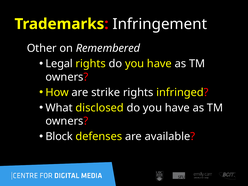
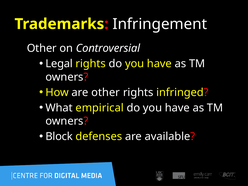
Remembered: Remembered -> Controversial (108, 48)
are strike: strike -> other (106, 92)
disclosed: disclosed -> empirical (100, 108)
